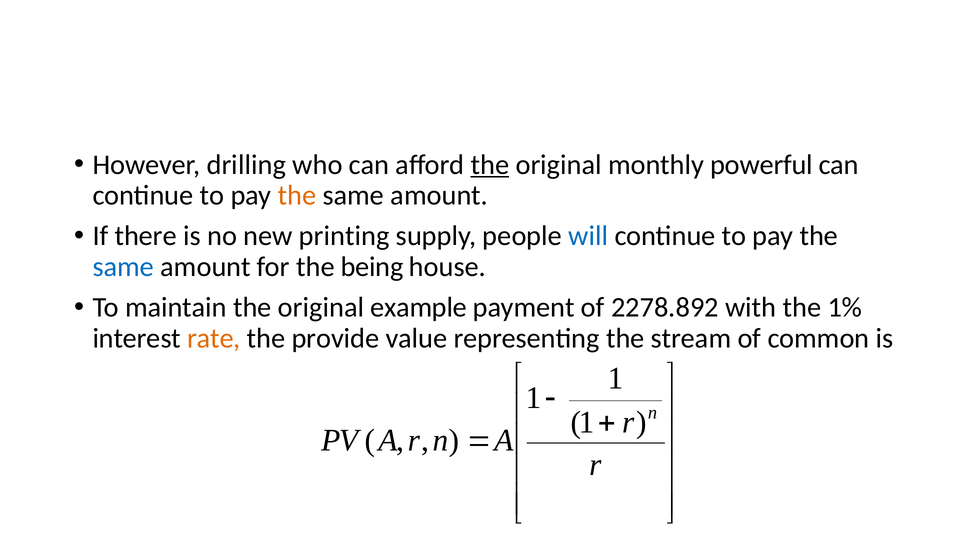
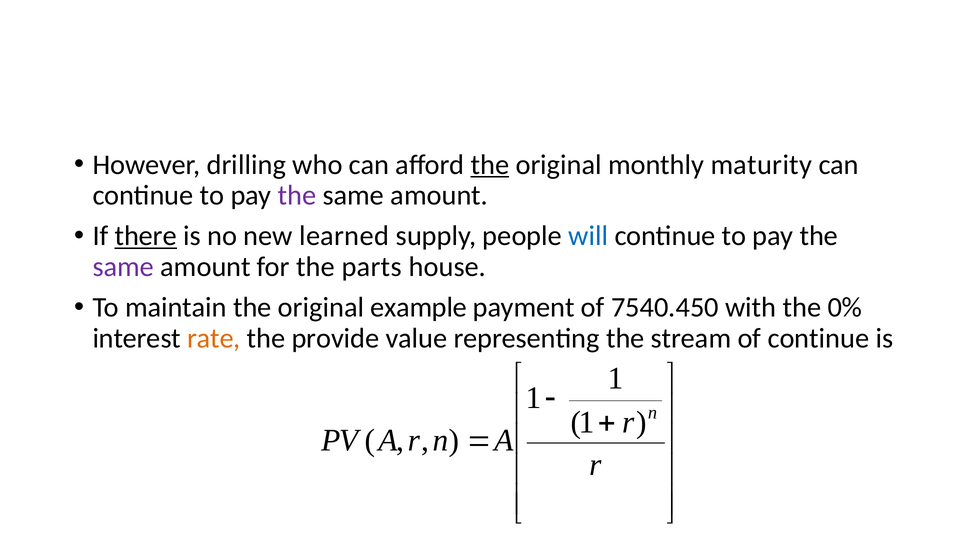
powerful: powerful -> maturity (761, 165)
the colour: orange -> purple (297, 195)
there underline: none -> present (146, 236)
printing: printing -> learned (344, 236)
same colour: blue -> purple (123, 267)
being: being -> parts (372, 267)
2278.892: 2278.892 -> 7540.450 (665, 307)
1%: 1% -> 0% (845, 307)
of common: common -> continue (818, 338)
